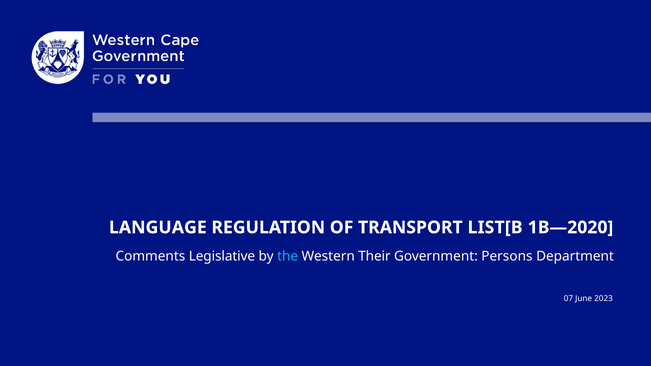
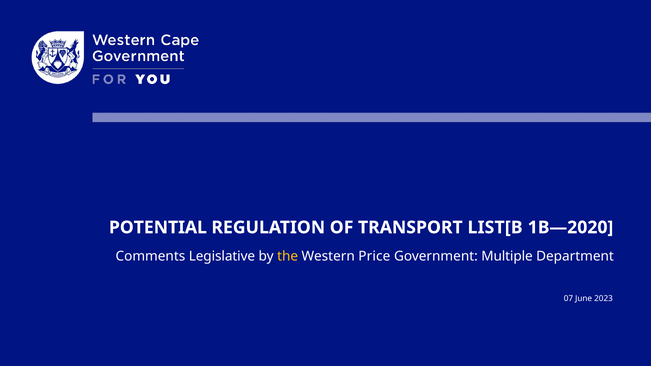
LANGUAGE: LANGUAGE -> POTENTIAL (158, 228)
the colour: light blue -> yellow (288, 257)
Their: Their -> Price (374, 257)
Persons: Persons -> Multiple (507, 257)
